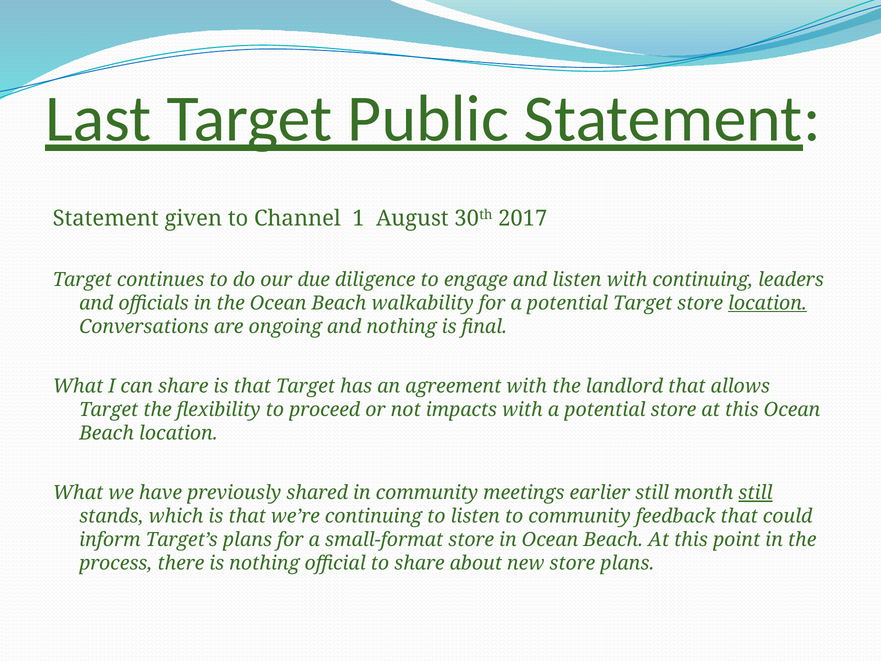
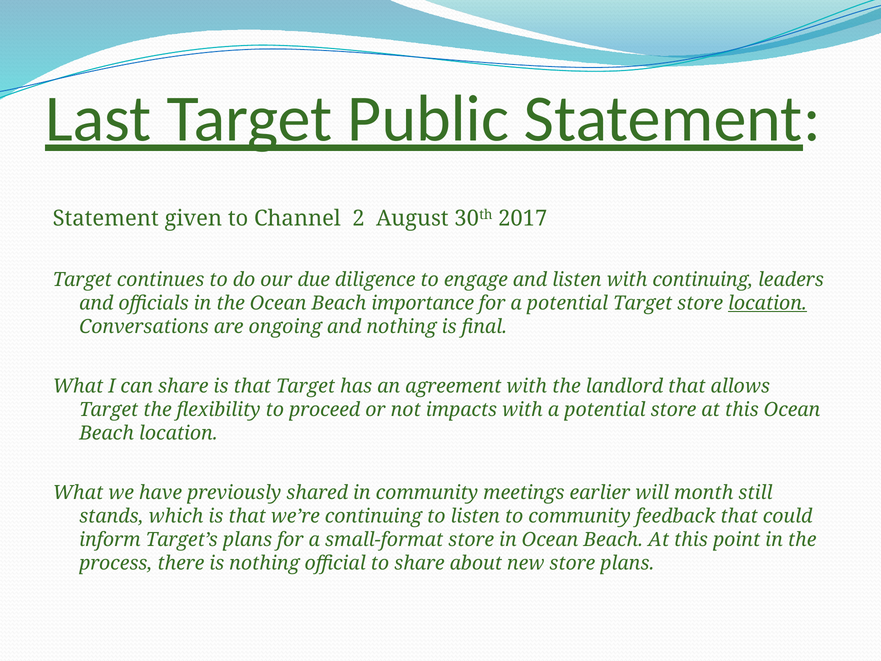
1: 1 -> 2 (358, 219)
walkability: walkability -> importance (423, 303)
earlier still: still -> will (652, 493)
still underline: present -> none (755, 493)
